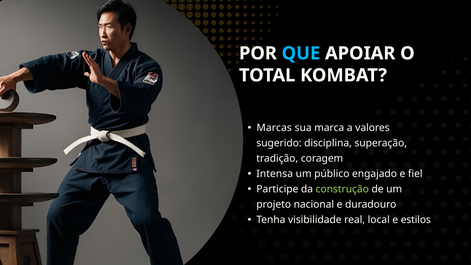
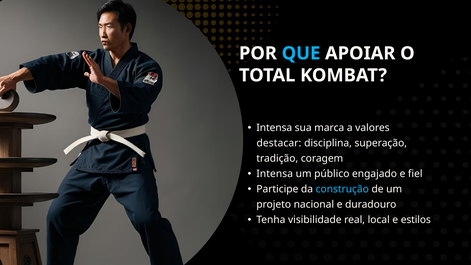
Marcas: Marcas -> Intensa (274, 128)
sugerido: sugerido -> destacar (279, 143)
construção colour: light green -> light blue (342, 189)
